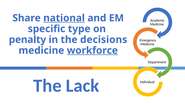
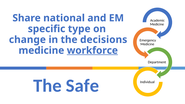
national underline: present -> none (64, 18)
penalty: penalty -> change (27, 40)
Lack: Lack -> Safe (82, 86)
